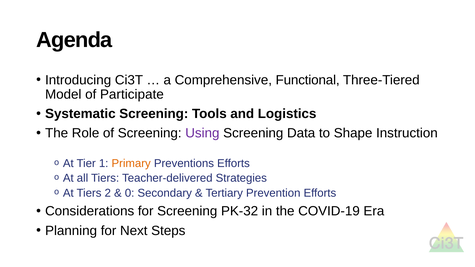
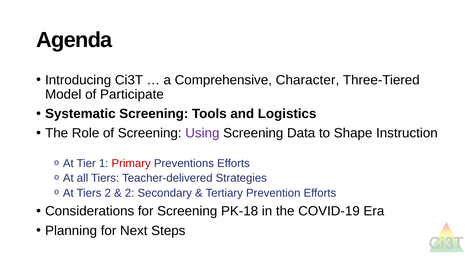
Functional: Functional -> Character (308, 80)
Primary colour: orange -> red (131, 164)
0: 0 -> 2 (130, 193)
PK-32: PK-32 -> PK-18 (240, 211)
